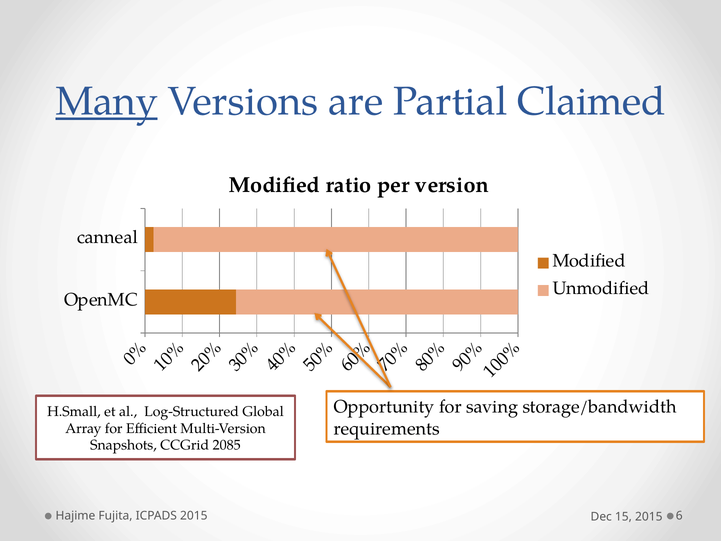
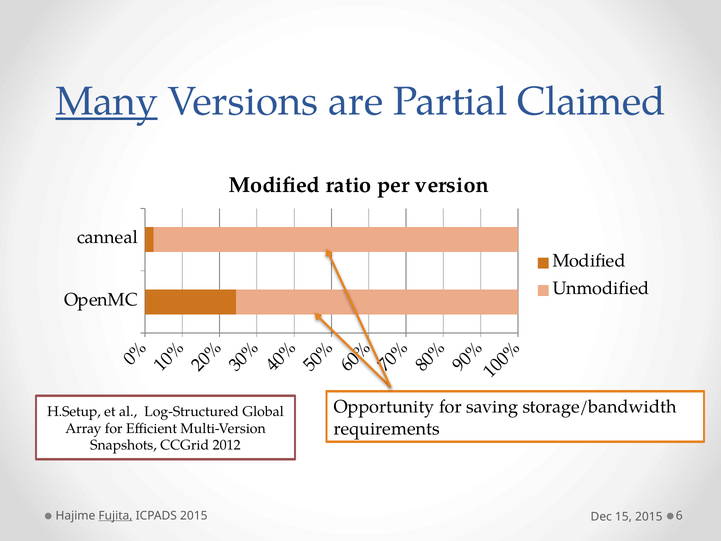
H.Small: H.Small -> H.Setup (74, 411)
2085: 2085 -> 2012 (227, 445)
Fujita underline: none -> present (115, 515)
